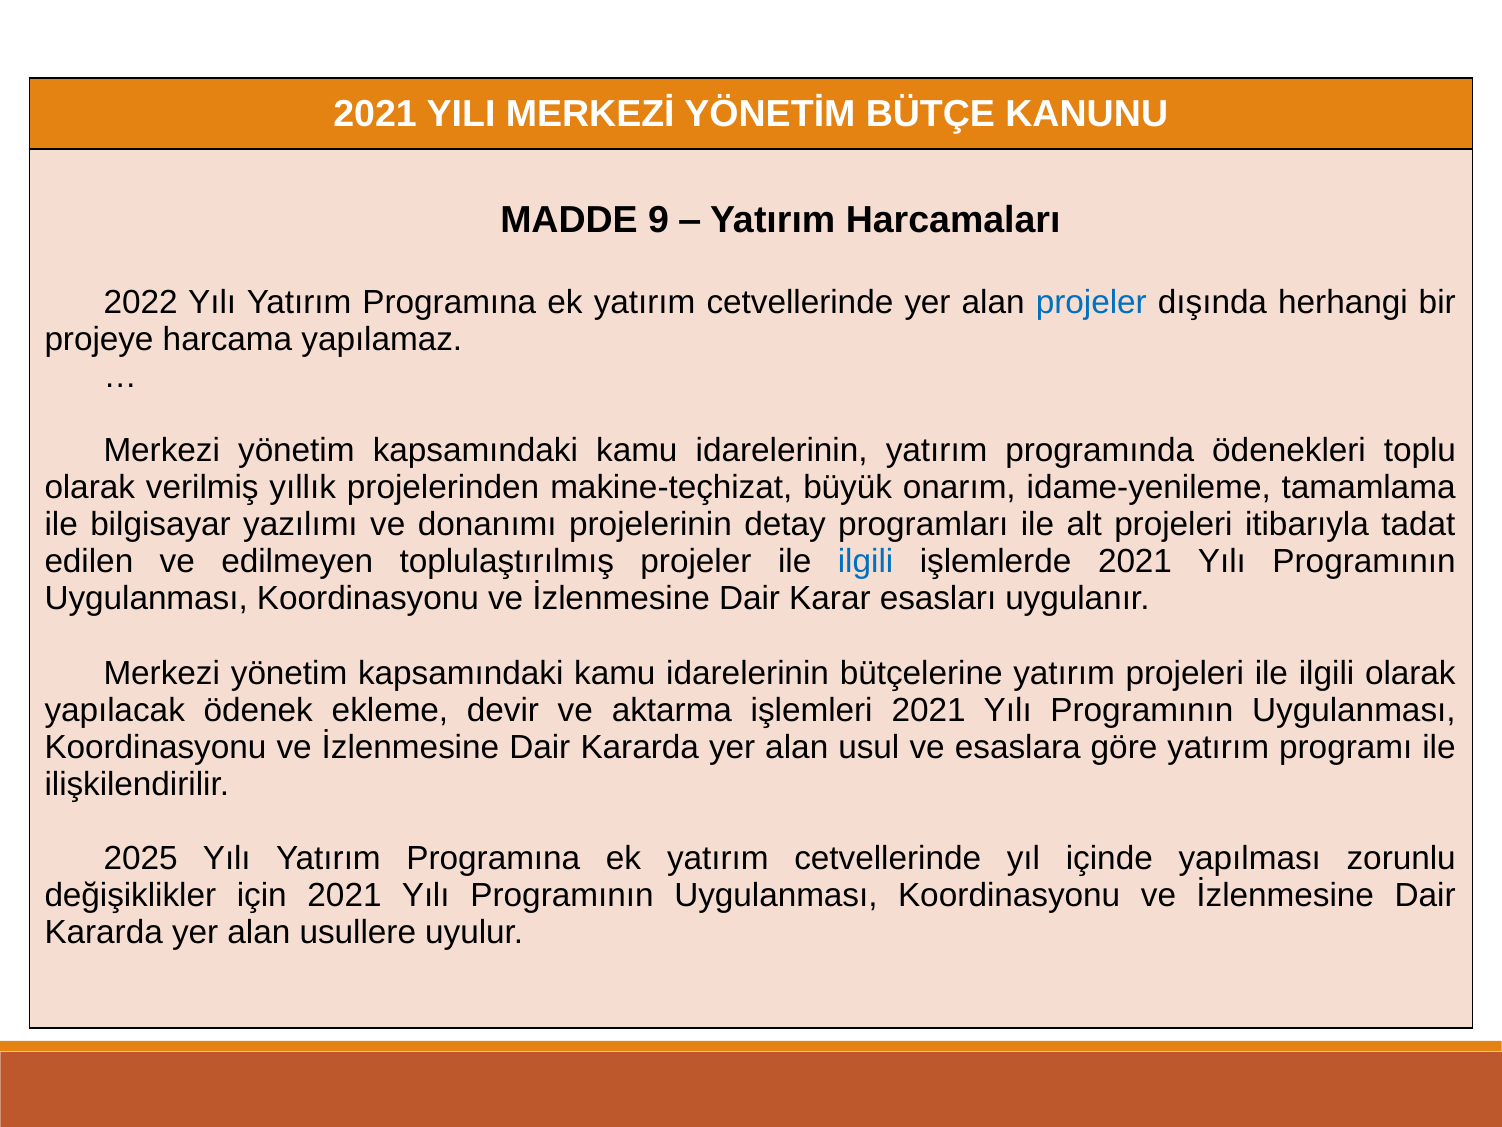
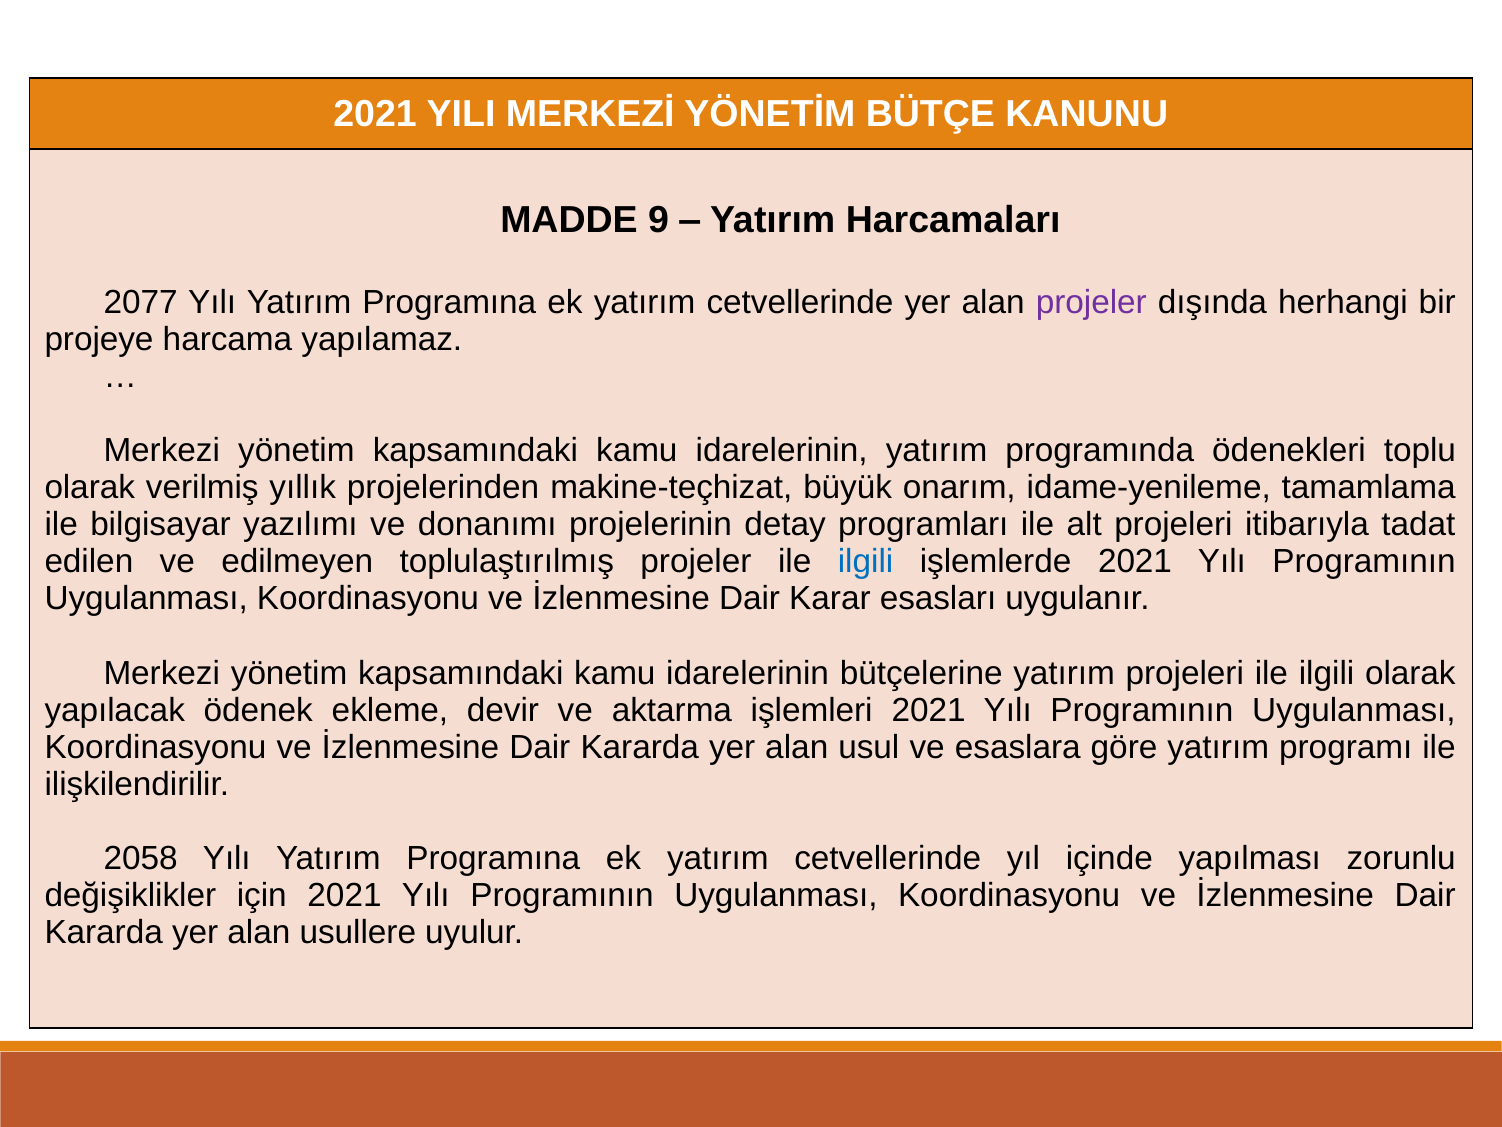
2022: 2022 -> 2077 (141, 302)
projeler colour: blue -> purple (1091, 302)
2025: 2025 -> 2058 (141, 858)
